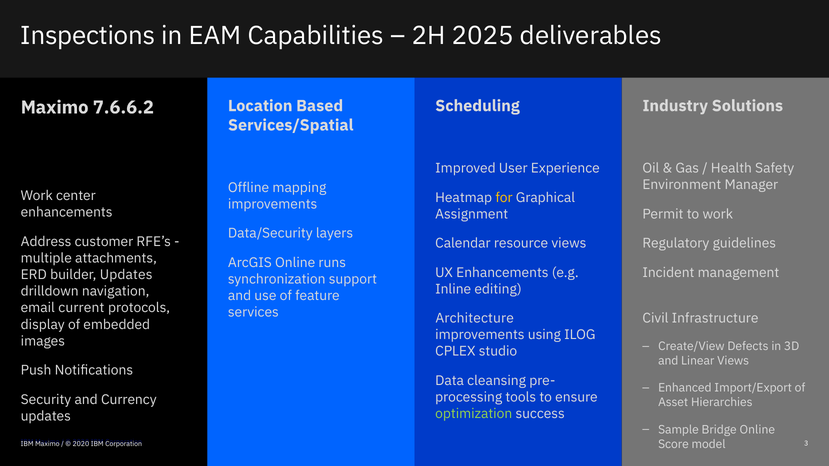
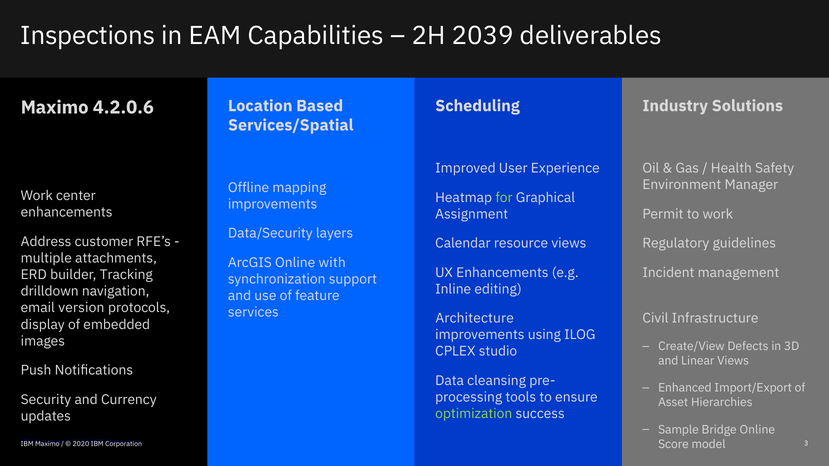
2025: 2025 -> 2039 (483, 36)
7.6.6.2: 7.6.6.2 -> 4.2.0.6 (123, 107)
for colour: yellow -> light green (504, 198)
runs: runs -> with (332, 263)
builder Updates: Updates -> Tracking (126, 275)
current: current -> version (81, 308)
